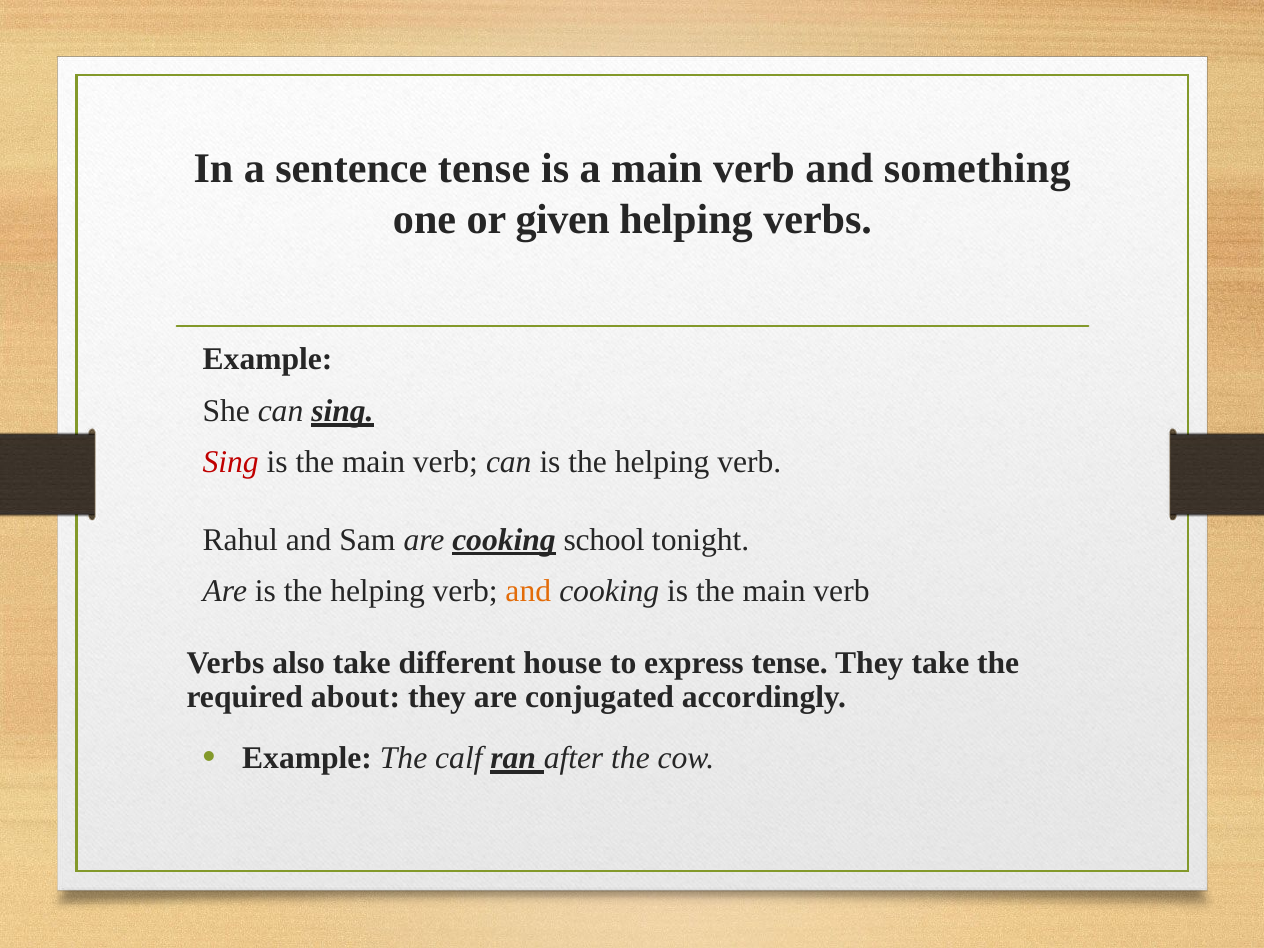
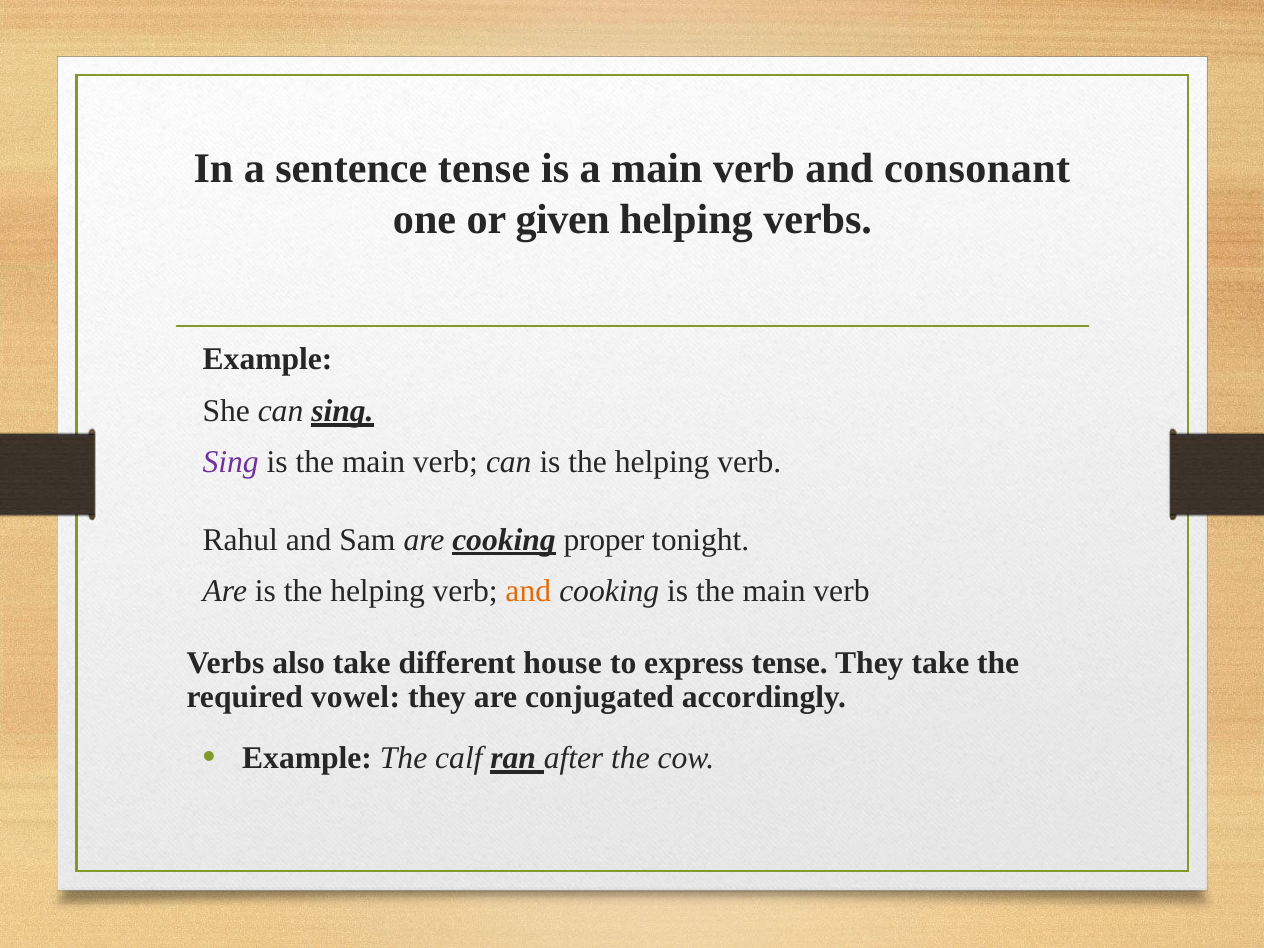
something: something -> consonant (977, 169)
Sing colour: red -> purple (231, 462)
school: school -> proper (604, 540)
about: about -> vowel (355, 697)
